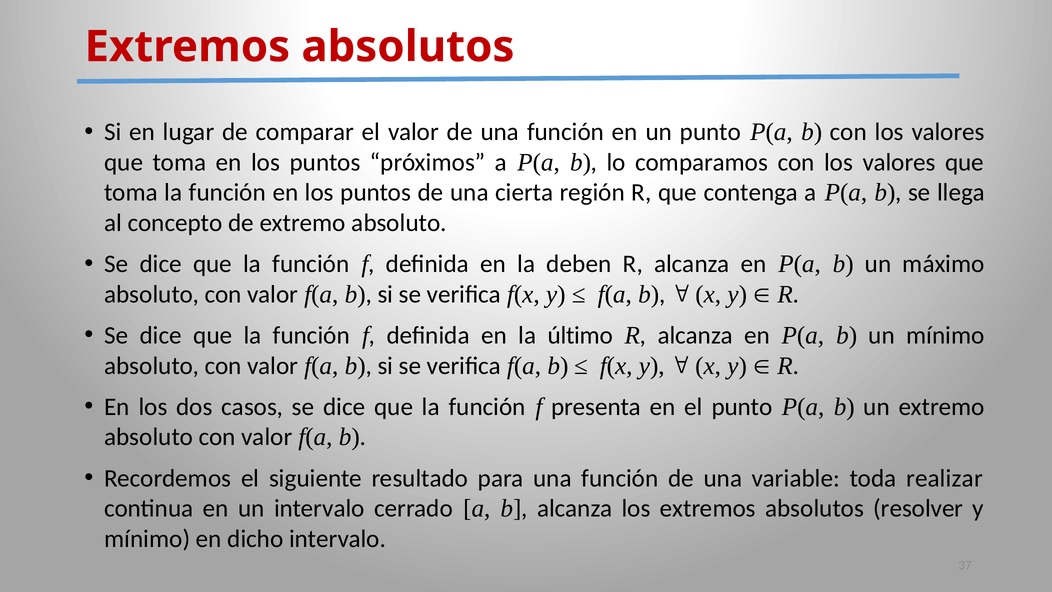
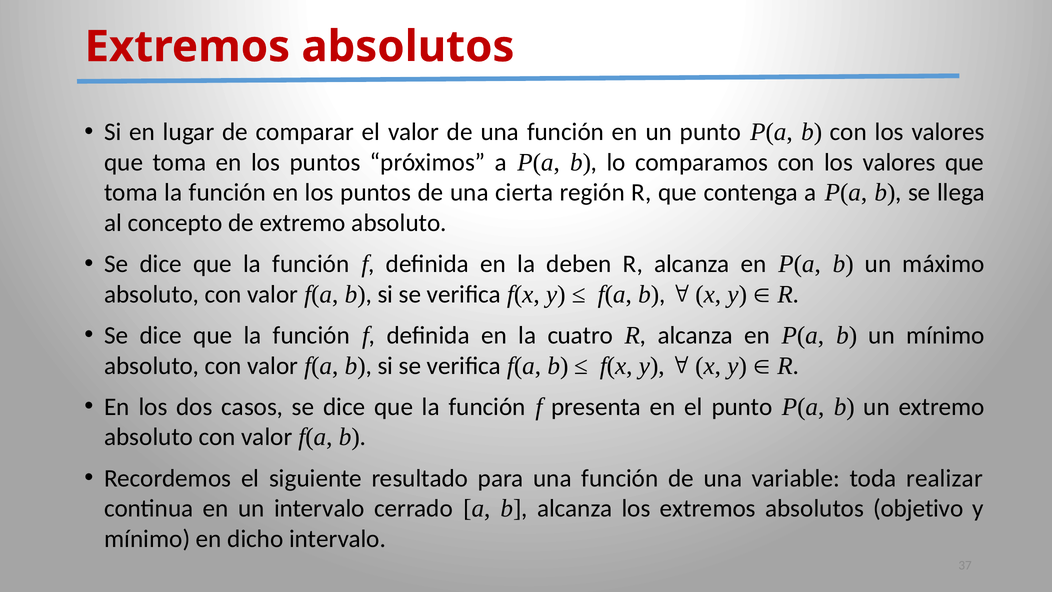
último: último -> cuatro (580, 335)
resolver: resolver -> objetivo (918, 508)
